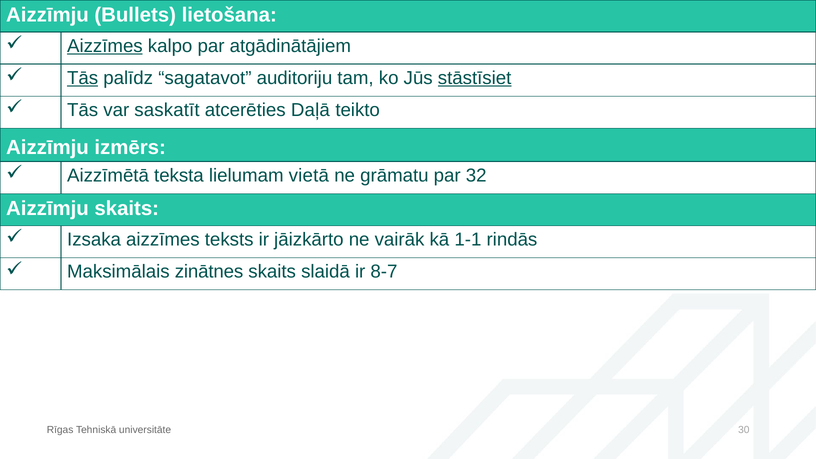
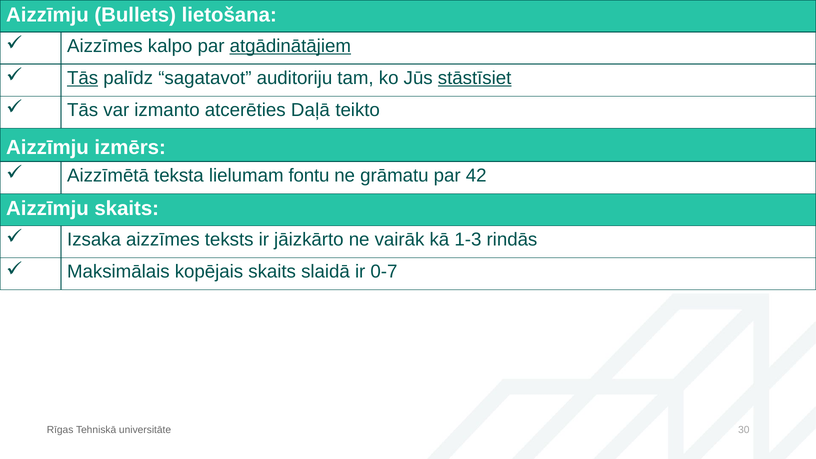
Aizzīmes underline: present -> none (105, 46)
atgādinātājiem underline: none -> present (290, 46)
saskatīt: saskatīt -> izmanto (167, 110)
vietā: vietā -> fontu (309, 175)
32: 32 -> 42 (476, 175)
1-1: 1-1 -> 1-3 (468, 240)
zinātnes: zinātnes -> kopējais (209, 272)
8-7: 8-7 -> 0-7 (384, 272)
